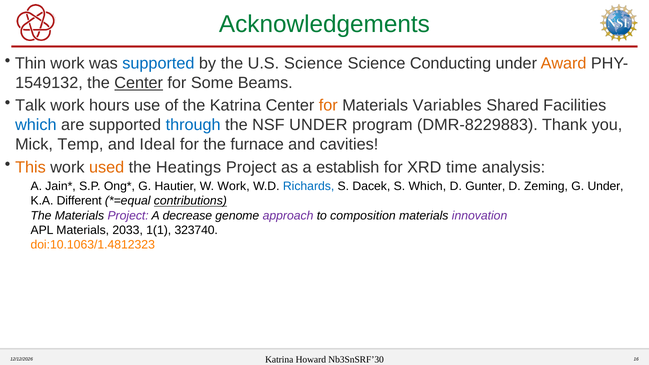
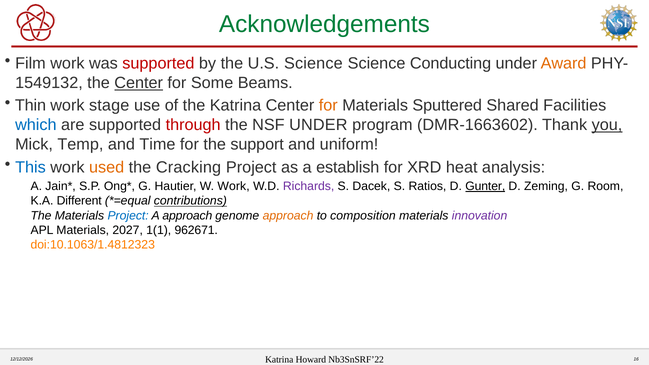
Thin: Thin -> Film (30, 63)
supported colour: blue -> red (158, 63)
Talk: Talk -> Thin (31, 106)
hours: hours -> stage (109, 106)
Variables: Variables -> Sputtered (447, 106)
through colour: blue -> red (193, 125)
DMR-8229883: DMR-8229883 -> DMR-1663602 (477, 125)
you underline: none -> present (607, 125)
Ideal: Ideal -> Time (157, 145)
furnace: furnace -> support (257, 145)
cavities: cavities -> uniform (349, 145)
This colour: orange -> blue (30, 167)
Heatings: Heatings -> Cracking (189, 167)
time: time -> heat (462, 167)
Richards colour: blue -> purple (309, 186)
S Which: Which -> Ratios (427, 186)
Gunter underline: none -> present (485, 186)
G Under: Under -> Room (605, 186)
Project colour: purple -> blue (128, 216)
A decrease: decrease -> approach (187, 216)
approach colour: purple -> orange (288, 216)
2033: 2033 -> 2027 (128, 230)
323740: 323740 -> 962671 (196, 230)
Nb3SnSRF’30: Nb3SnSRF’30 -> Nb3SnSRF’22 (356, 360)
